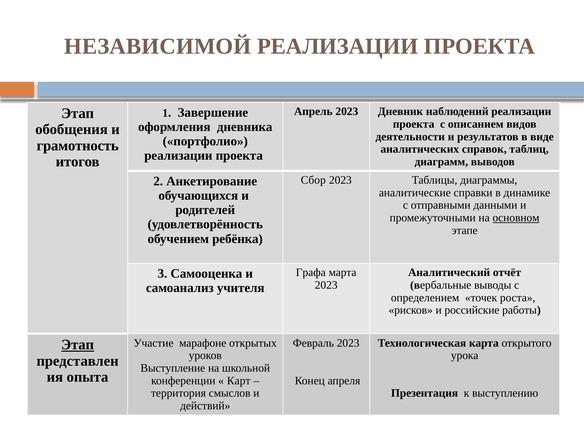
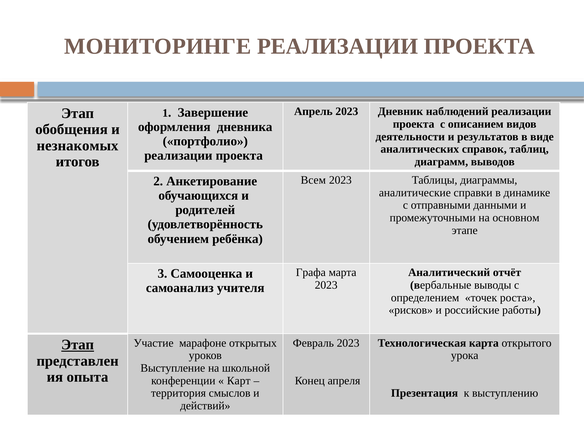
НЕЗАВИСИМОЙ: НЕЗАВИСИМОЙ -> МОНИТОРИНГЕ (158, 46)
грамотность: грамотность -> незнакомых (78, 146)
Сбор: Сбор -> Всем (313, 180)
основном underline: present -> none (516, 218)
